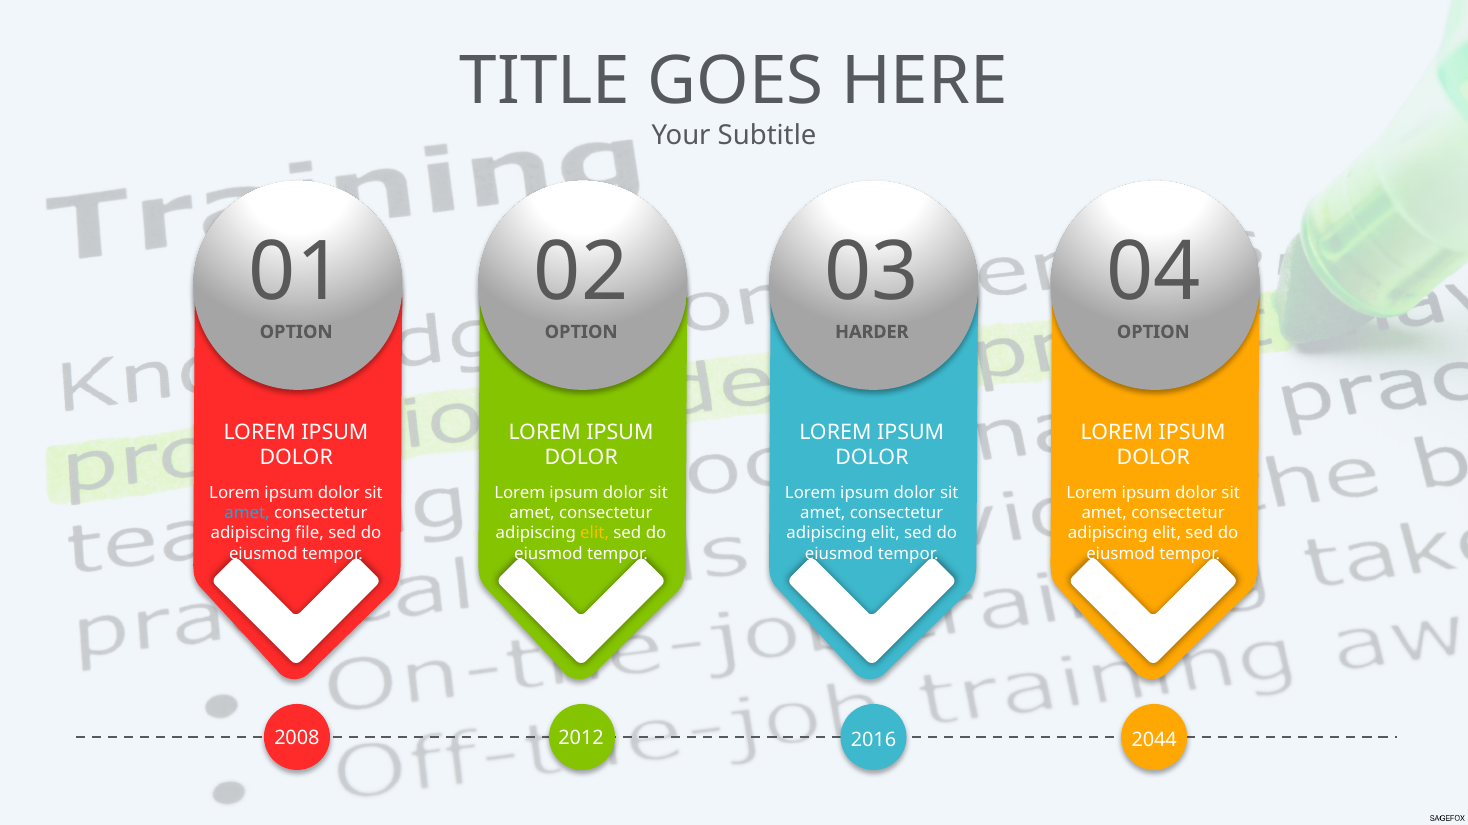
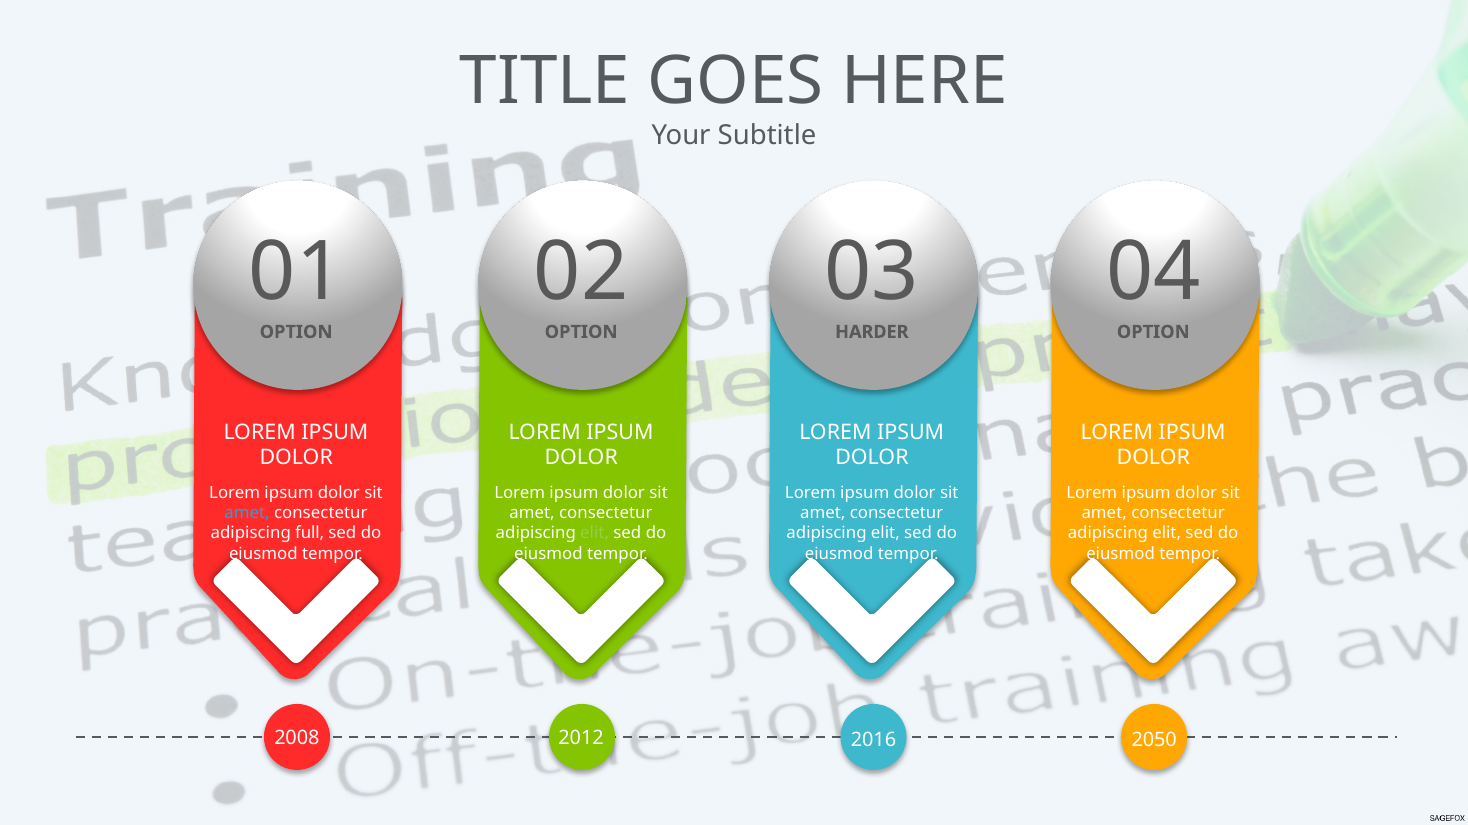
file: file -> full (310, 534)
elit colour: yellow -> light green (595, 534)
2044: 2044 -> 2050 (1154, 740)
